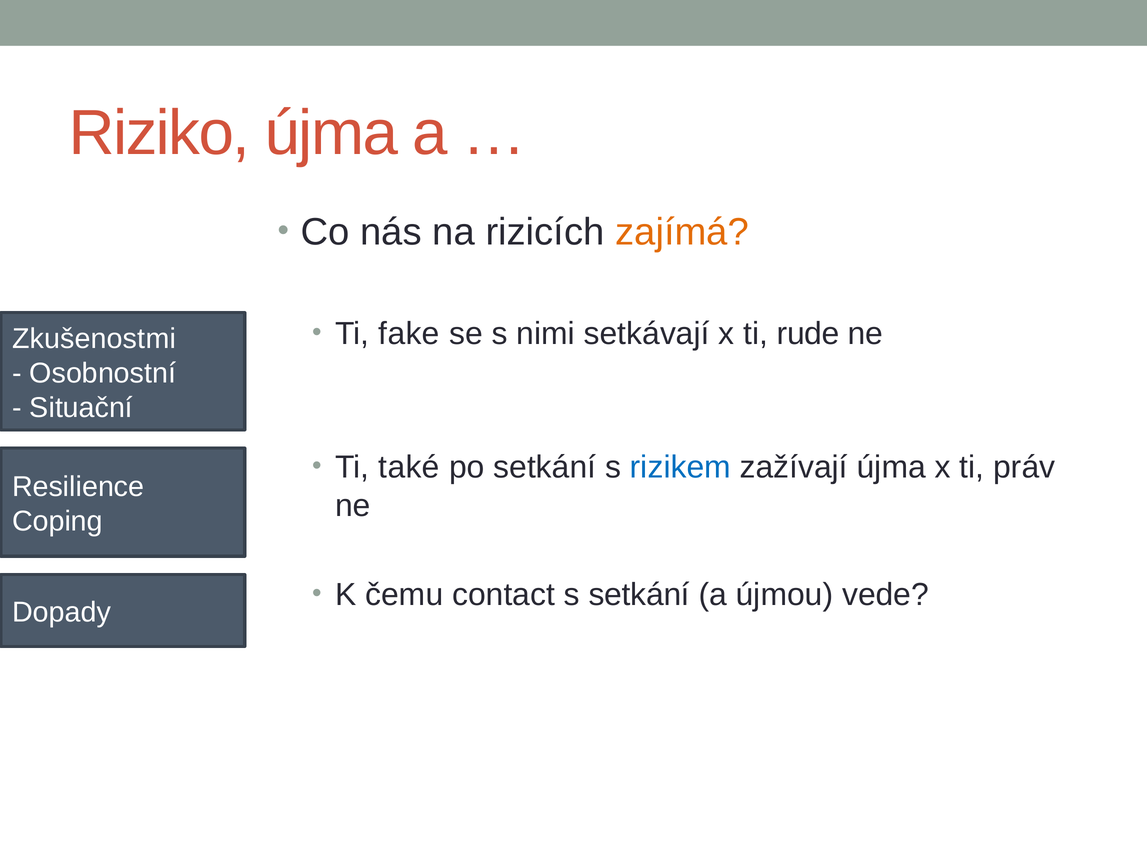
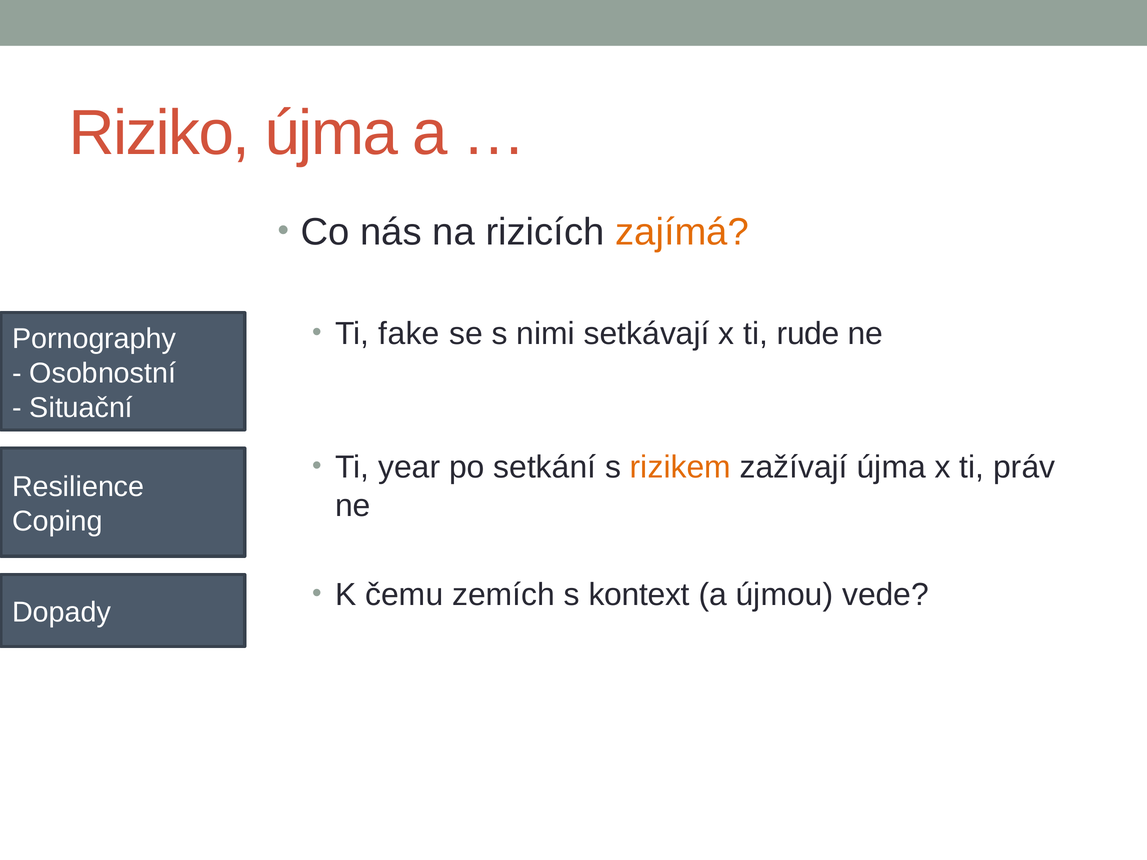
Zkušenostmi: Zkušenostmi -> Pornography (94, 339)
také: také -> year (409, 467)
rizikem colour: blue -> orange (680, 467)
contact: contact -> zemích (504, 595)
s setkání: setkání -> kontext (639, 595)
